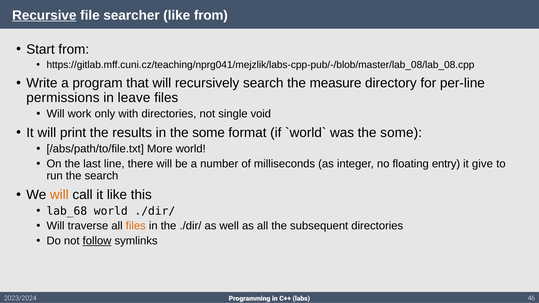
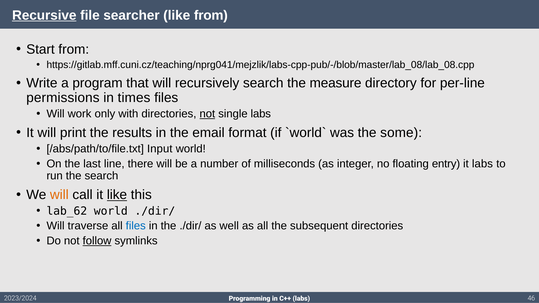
leave: leave -> times (134, 98)
not underline: none -> present (207, 114)
single void: void -> labs (261, 114)
in the some: some -> email (208, 133)
More: More -> Input (160, 149)
it give: give -> labs (482, 164)
like underline: none -> present (117, 195)
lab_68: lab_68 -> lab_62 (67, 211)
files colour: orange -> blue (136, 226)
